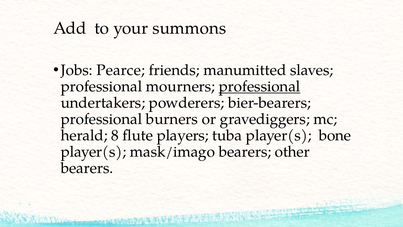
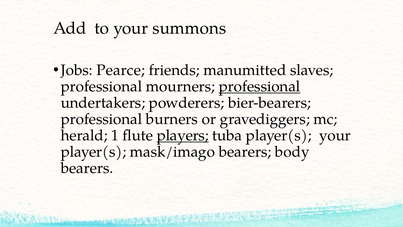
8: 8 -> 1 (115, 135)
players underline: none -> present (183, 135)
player(s bone: bone -> your (335, 135)
other: other -> body (292, 152)
